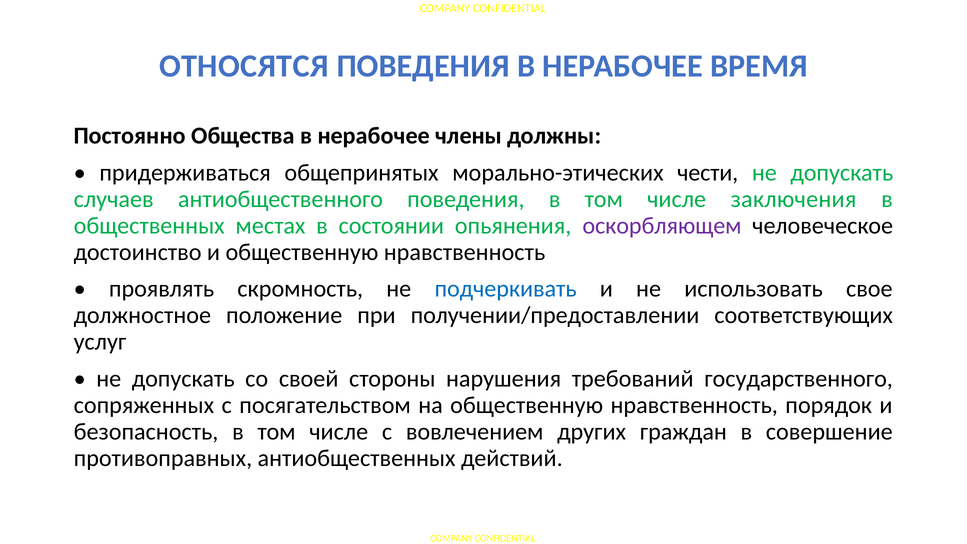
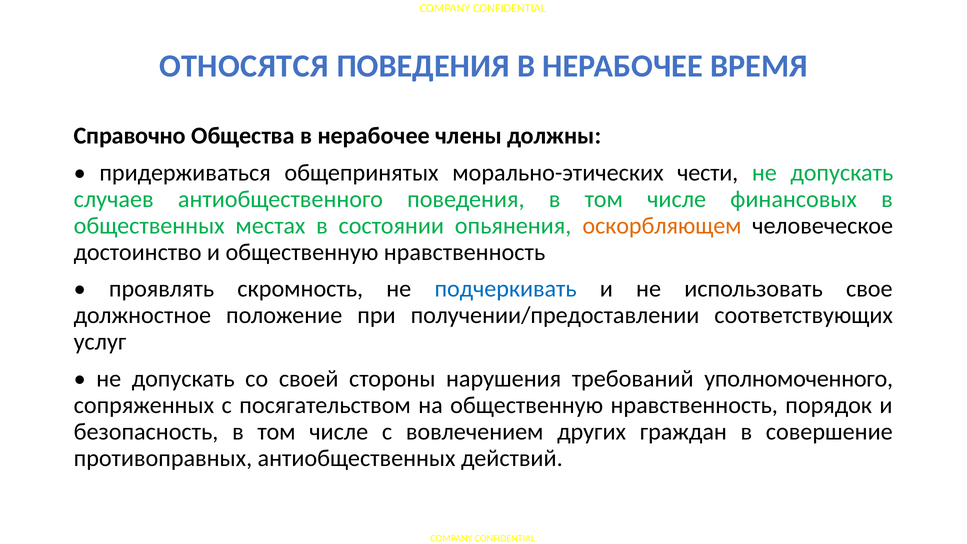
Постоянно: Постоянно -> Справочно (130, 136)
заключения: заключения -> финансовых (794, 199)
оскорбляющем colour: purple -> orange (662, 226)
государственного: государственного -> уполномоченного (799, 379)
